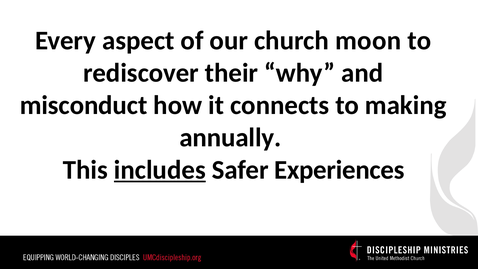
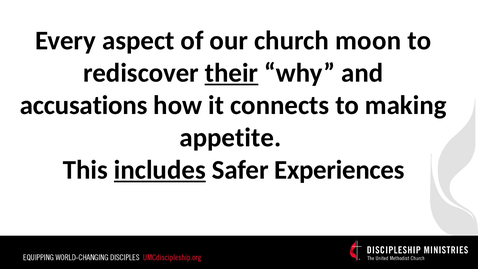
their underline: none -> present (231, 73)
misconduct: misconduct -> accusations (84, 105)
annually: annually -> appetite (230, 138)
